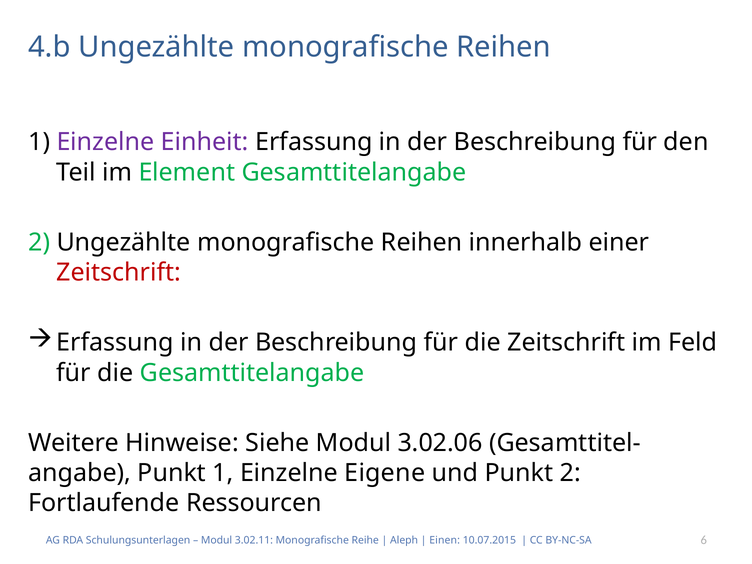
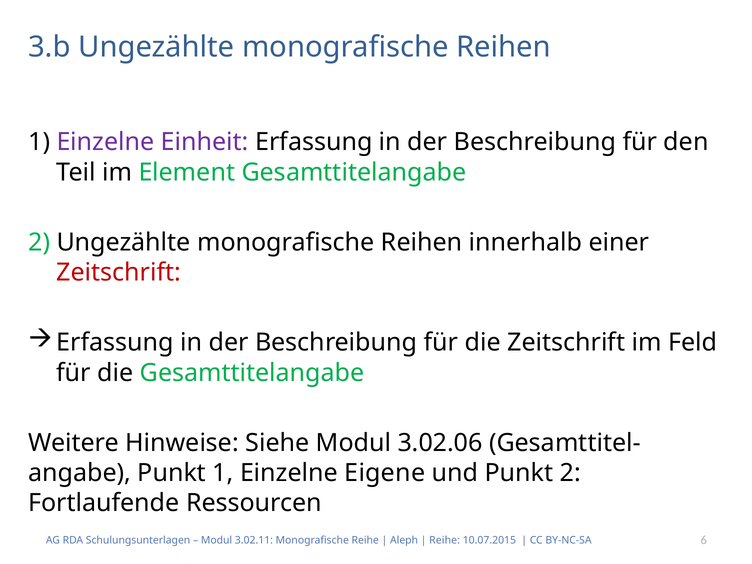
4.b: 4.b -> 3.b (49, 47)
Einen: Einen -> Reihe (445, 540)
